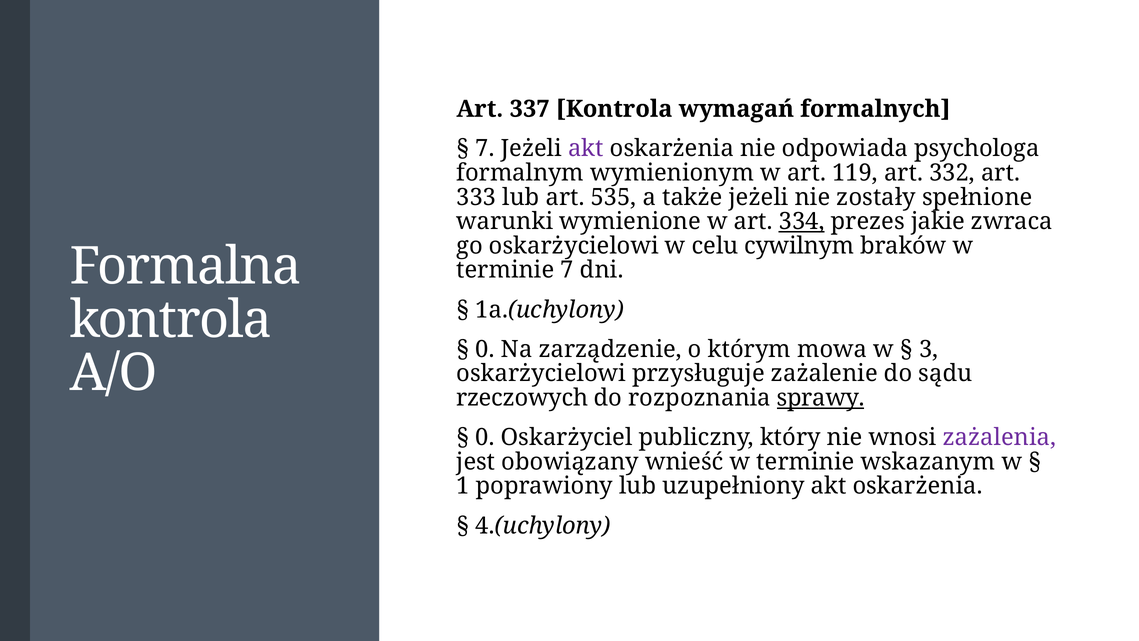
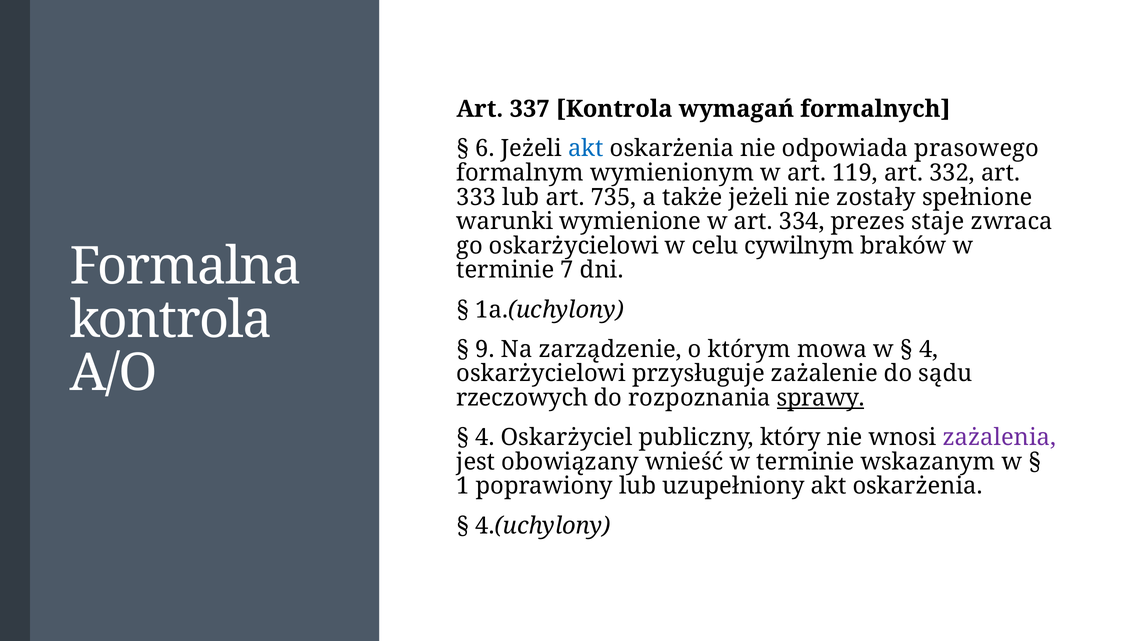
7: 7 -> 6 (485, 149)
akt colour: purple -> blue (586, 149)
psychologa: psychologa -> prasowego (977, 149)
535: 535 -> 735 (613, 197)
334 underline: present -> none (802, 221)
jakie: jakie -> staje (938, 221)
0: 0 -> 9 (485, 349)
3: 3 -> 4 (929, 349)
0: 0 -> 4 (485, 437)
